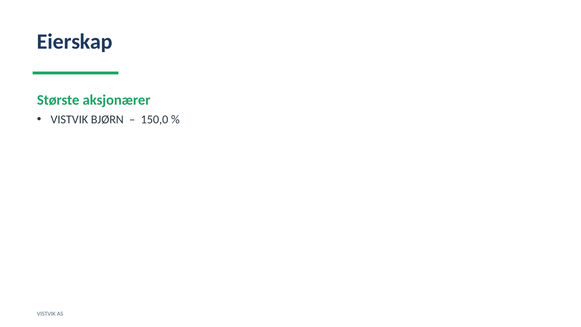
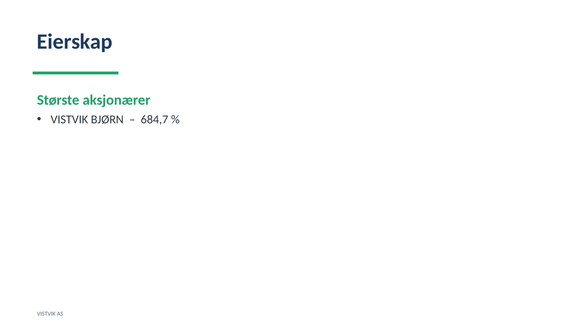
150,0: 150,0 -> 684,7 (155, 119)
